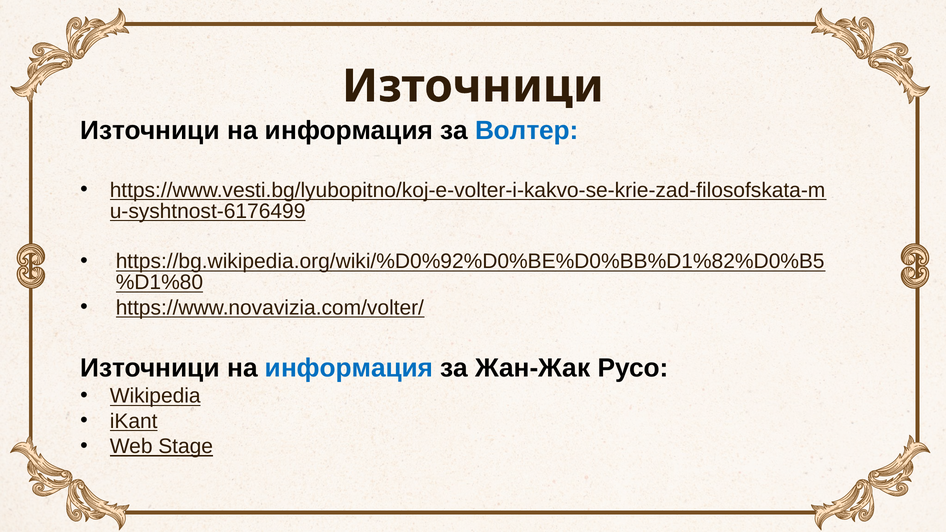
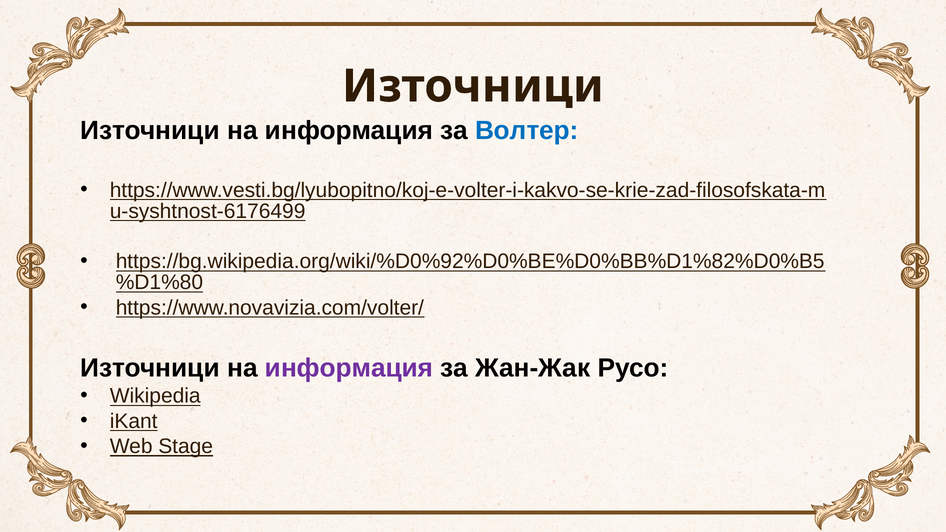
информация colour: blue -> purple (349, 368)
